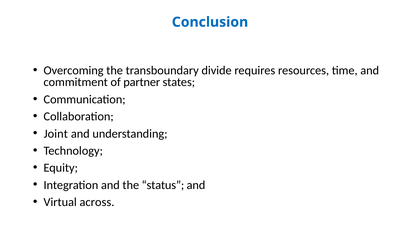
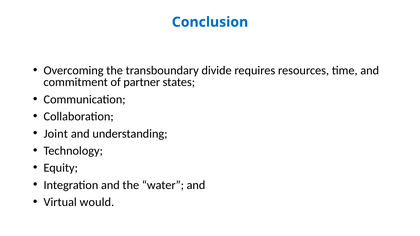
status: status -> water (163, 185)
across: across -> would (97, 202)
